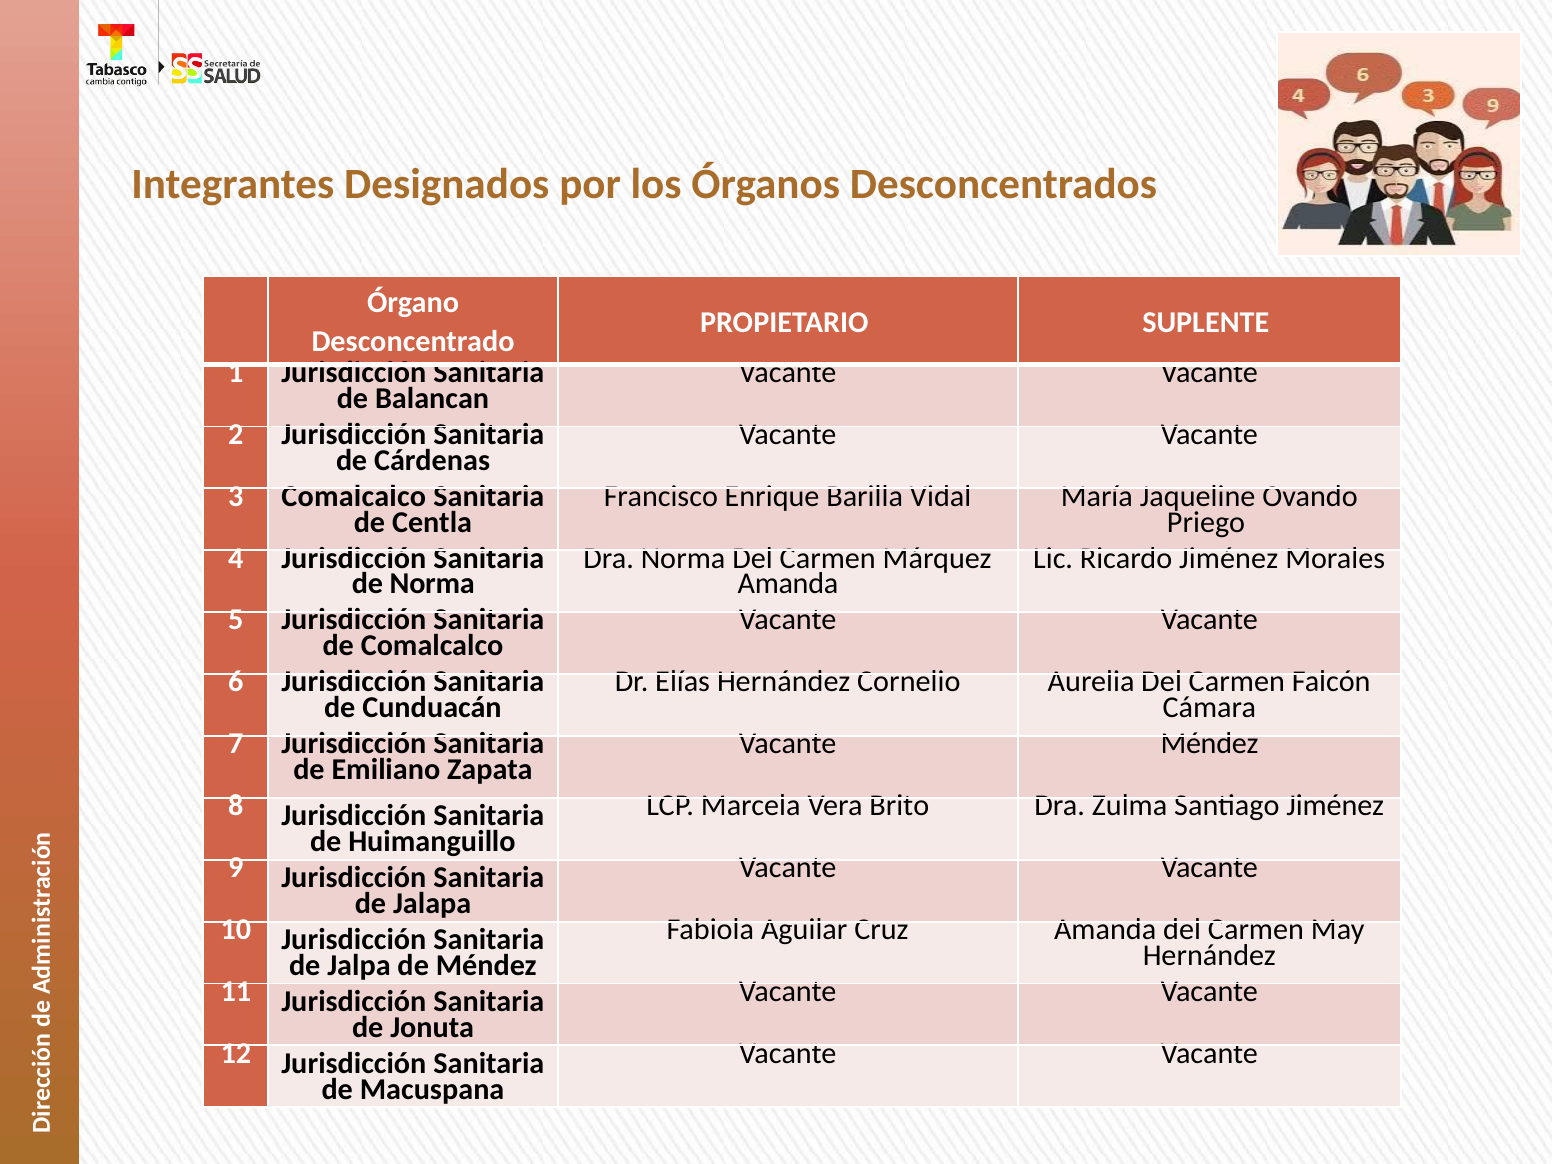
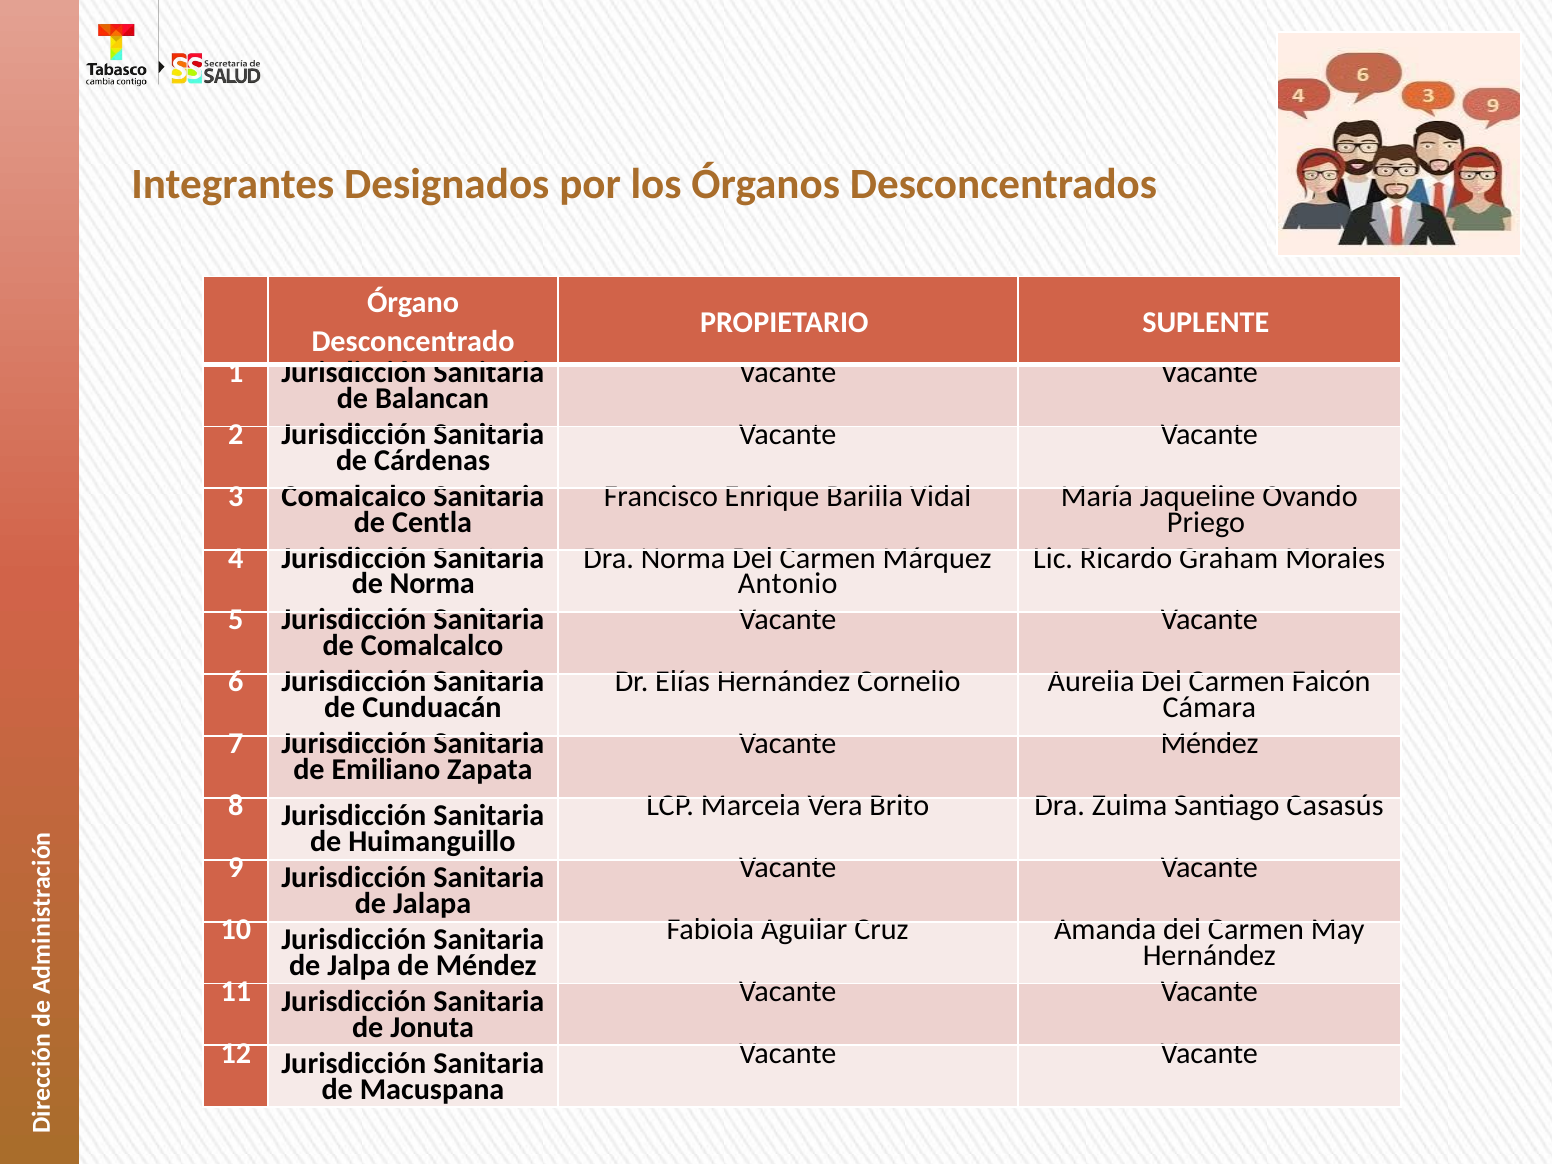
Ricardo Jiménez: Jiménez -> Graham (1229, 558)
Amanda: Amanda -> Antonio (788, 584)
Santiago Jiménez: Jiménez -> Casasús (1335, 806)
